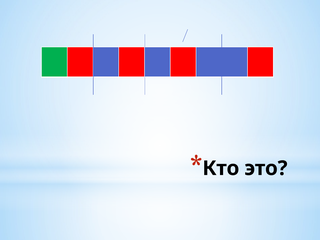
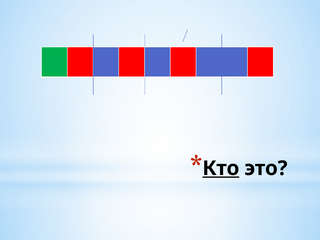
Кто underline: none -> present (221, 168)
